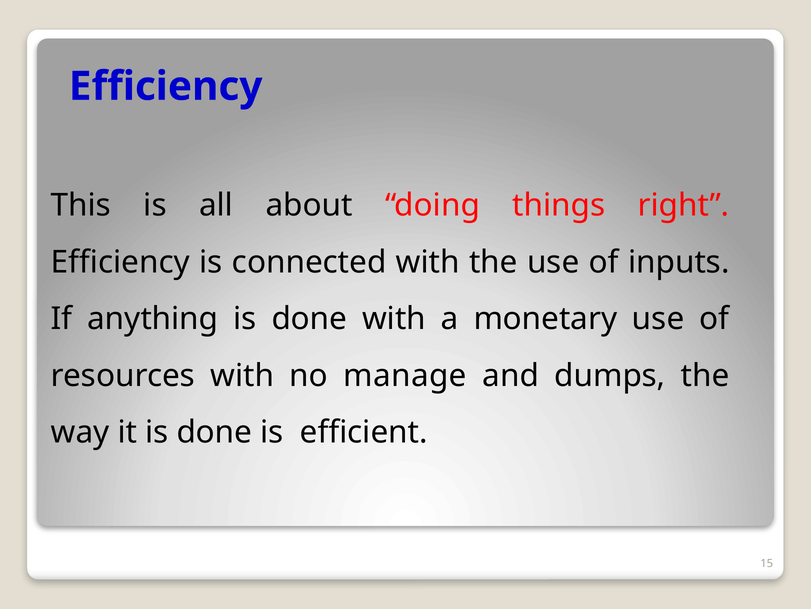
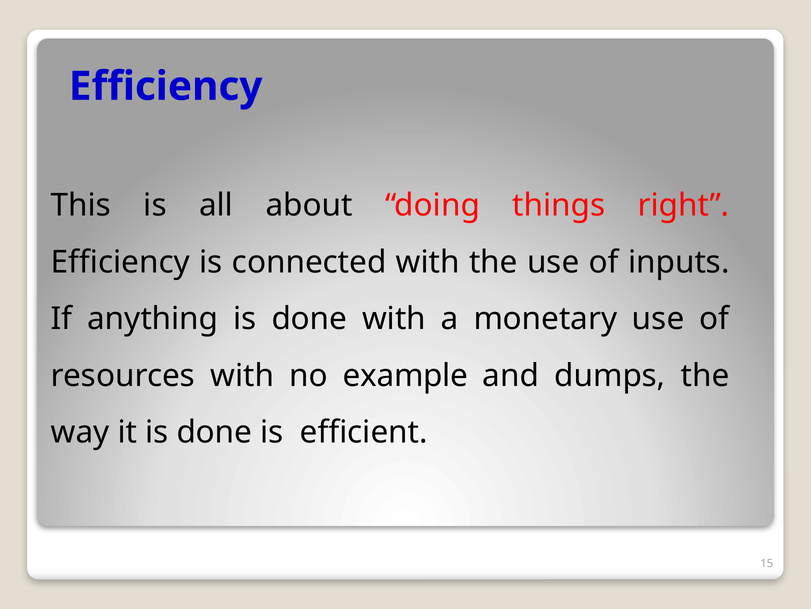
manage: manage -> example (405, 375)
